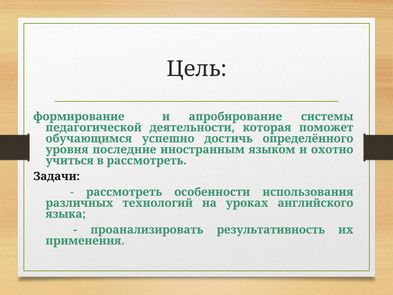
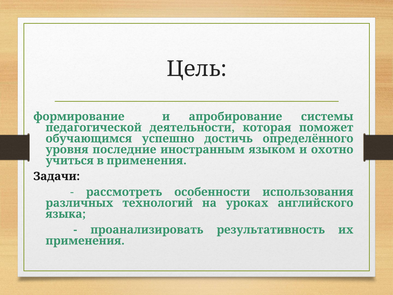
в рассмотреть: рассмотреть -> применения (147, 160)
